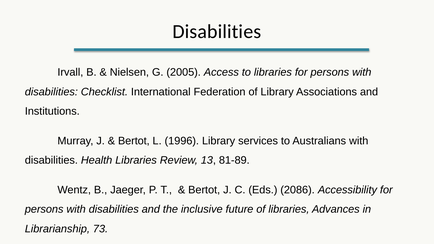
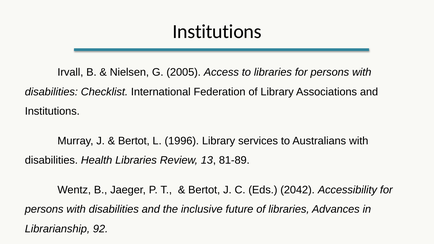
Disabilities: Disabilities -> Institutions (217, 32)
2086: 2086 -> 2042 (298, 190)
73: 73 -> 92 (101, 229)
